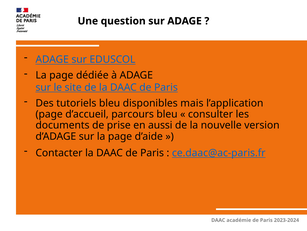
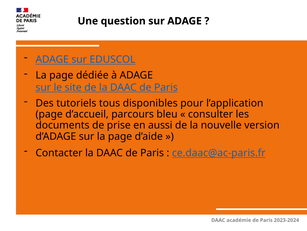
tutoriels bleu: bleu -> tous (110, 103)
mais: mais -> pour (192, 103)
